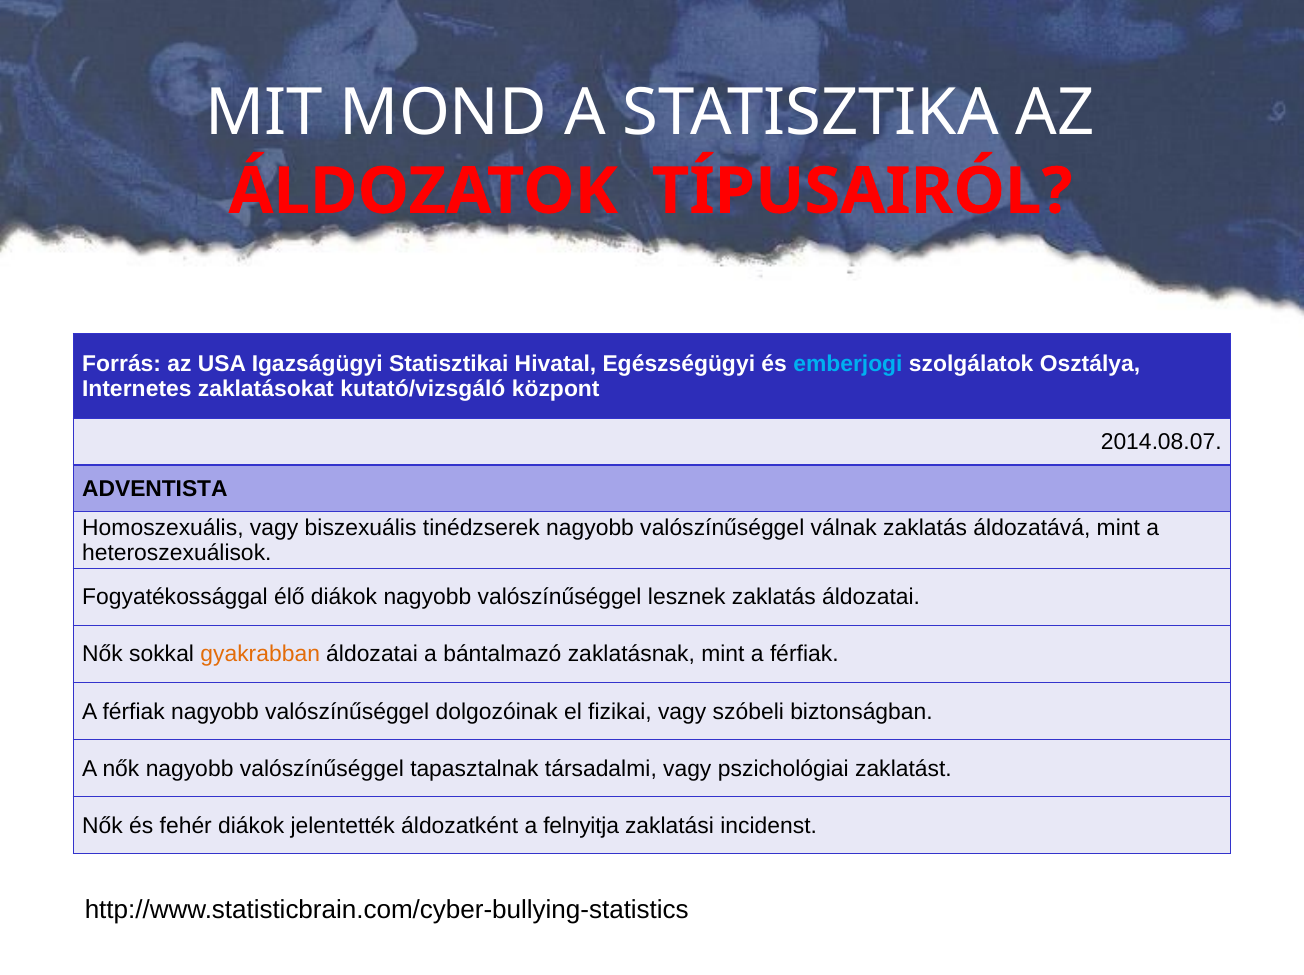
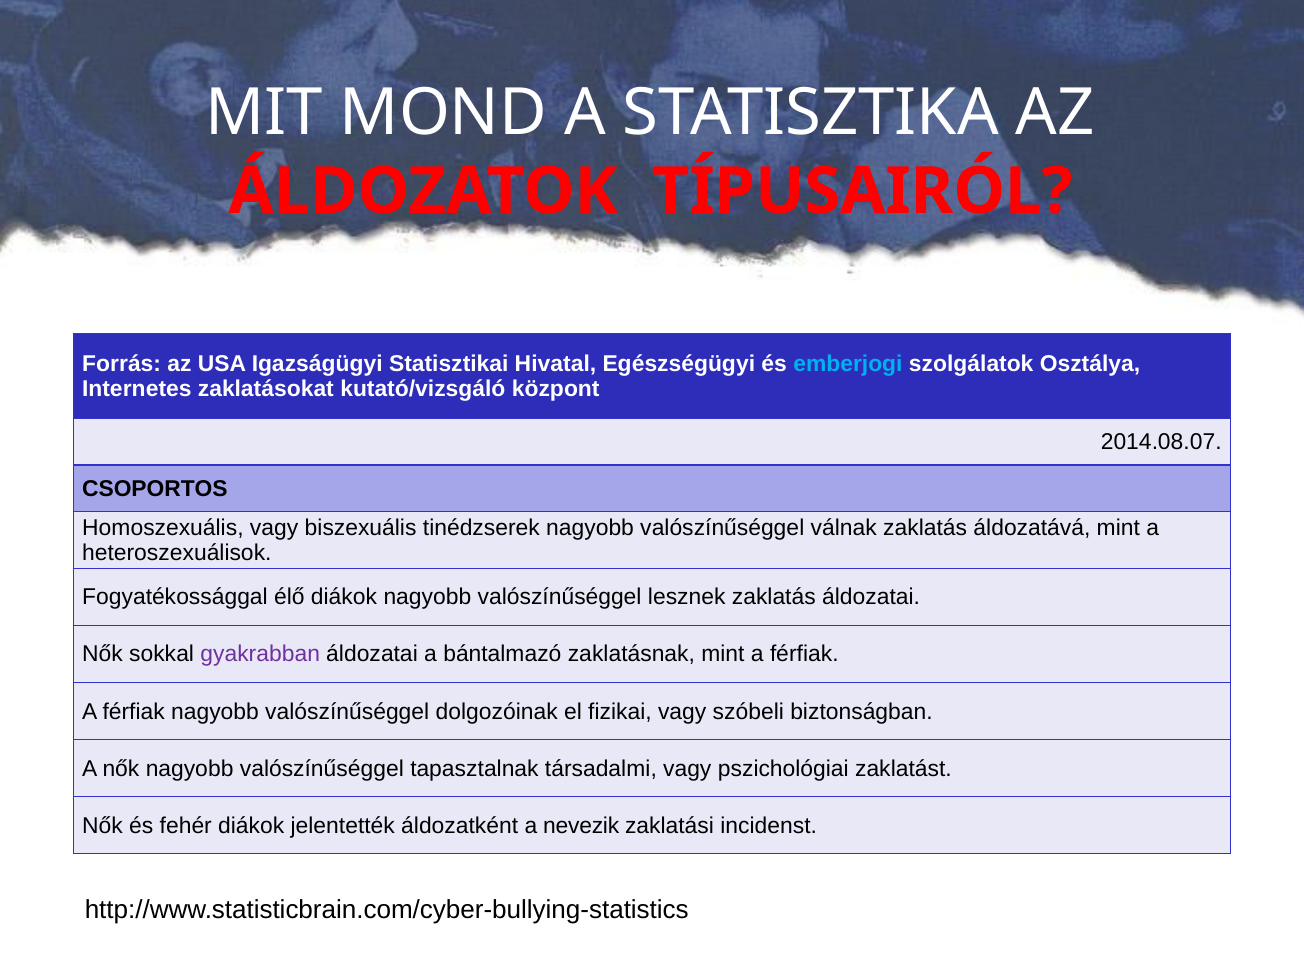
ADVENTISTA: ADVENTISTA -> CSOPORTOS (155, 489)
gyakrabban colour: orange -> purple (260, 654)
felnyitja: felnyitja -> nevezik (581, 826)
